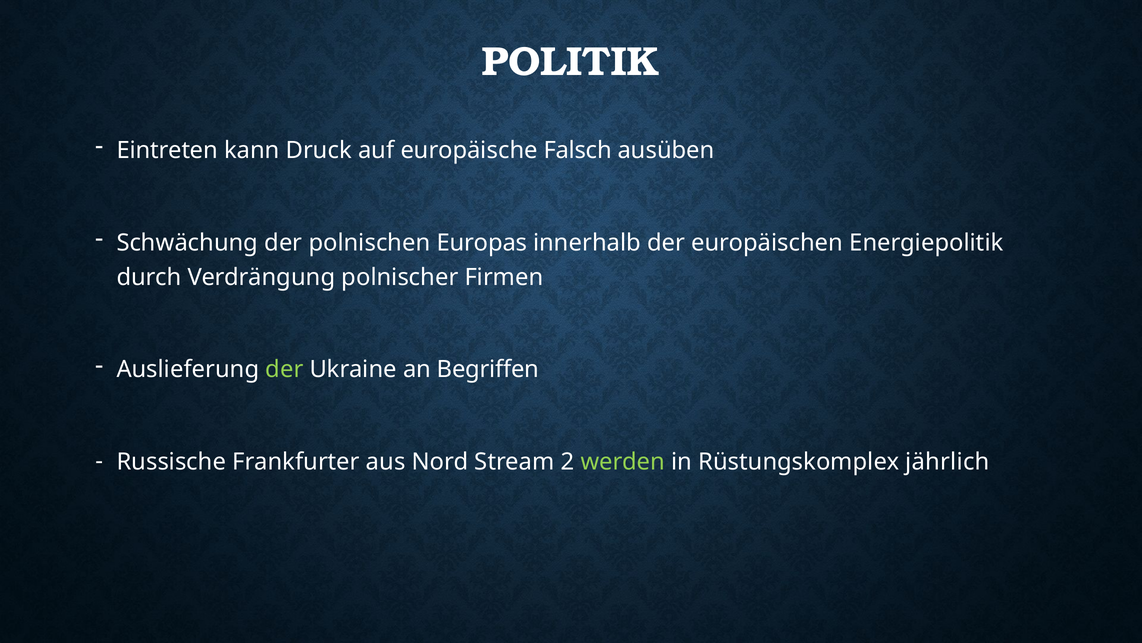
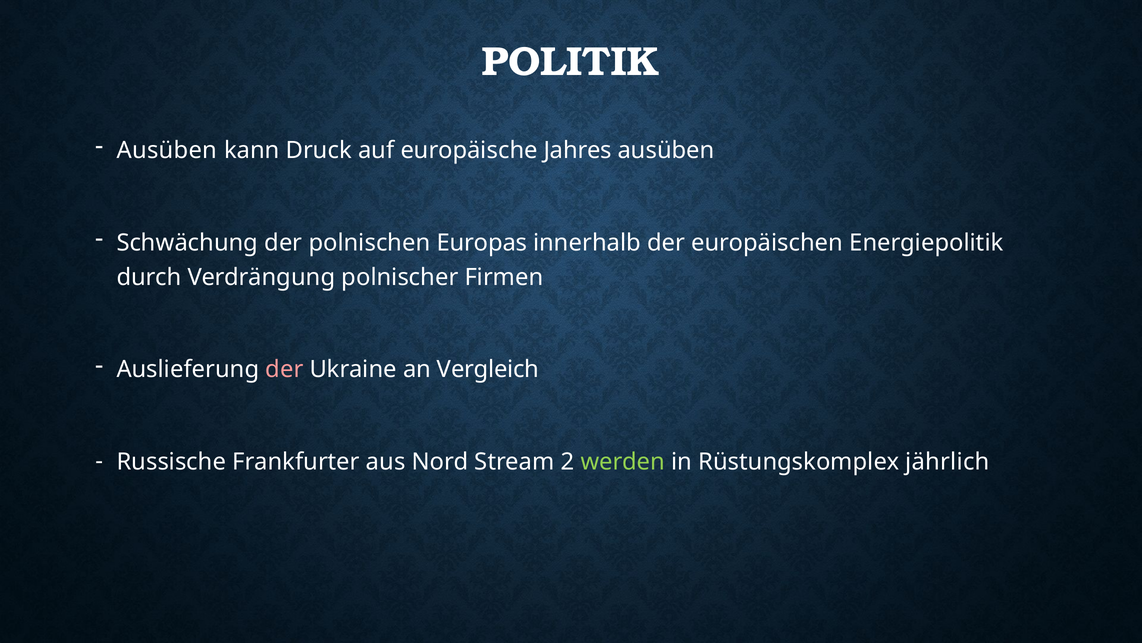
Eintreten: Eintreten -> Ausüben (167, 150)
Falsch: Falsch -> Jahres (578, 150)
der colour: light green -> pink (284, 369)
Begriffen: Begriffen -> Vergleich (488, 369)
